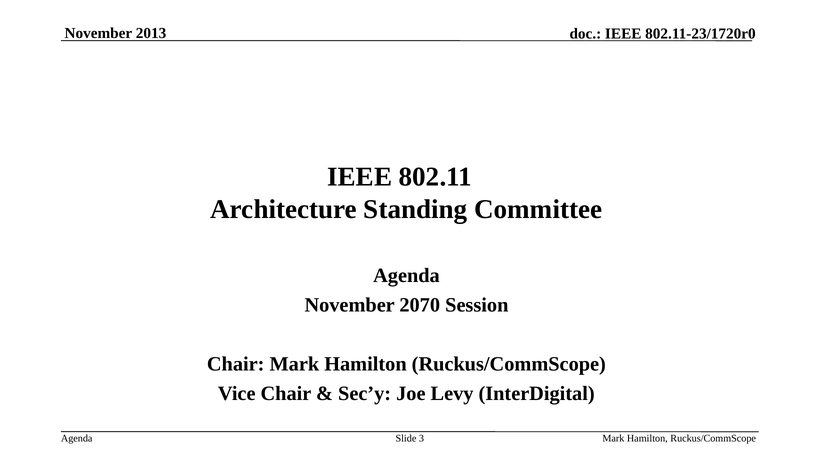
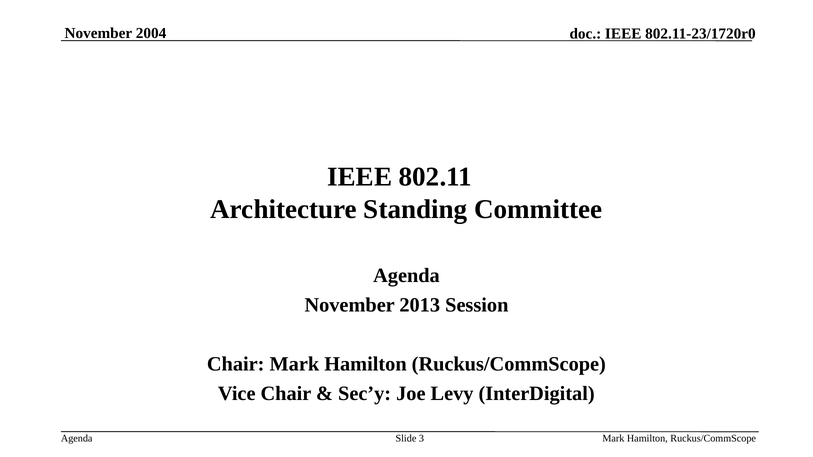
2013: 2013 -> 2004 (151, 33)
2070: 2070 -> 2013 (420, 305)
